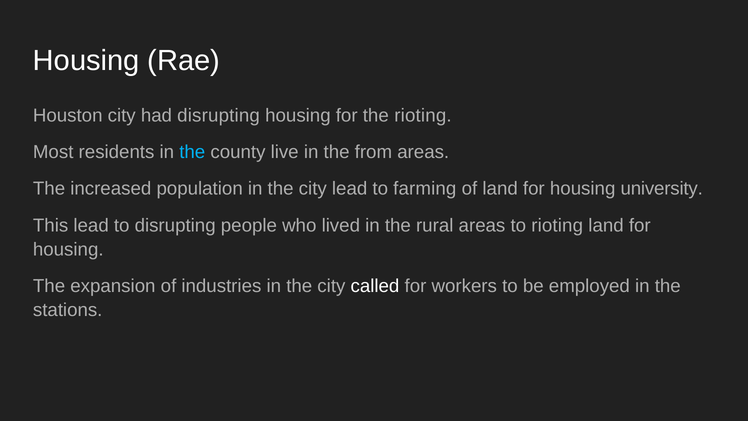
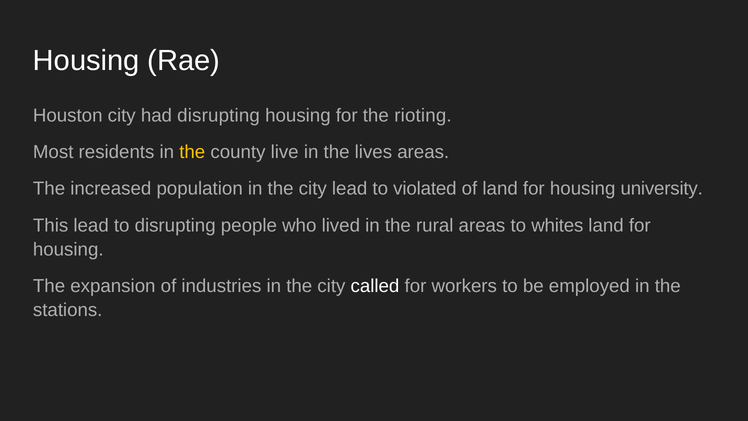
the colour: light blue -> yellow (192, 152)
from: from -> lives (373, 152)
farming: farming -> violated (425, 189)
to rioting: rioting -> whites (557, 225)
